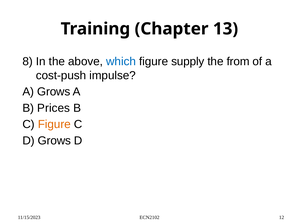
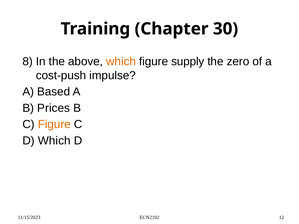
13: 13 -> 30 (226, 29)
which colour: blue -> orange (121, 62)
from: from -> zero (238, 62)
A Grows: Grows -> Based (54, 92)
D Grows: Grows -> Which (54, 141)
